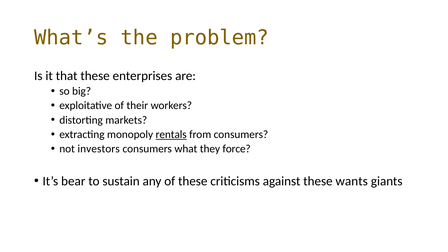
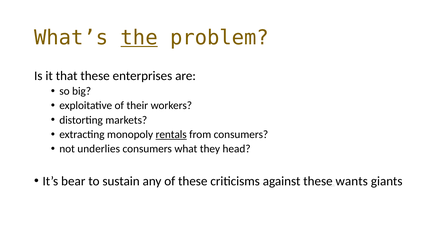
the underline: none -> present (139, 38)
investors: investors -> underlies (99, 149)
force: force -> head (237, 149)
